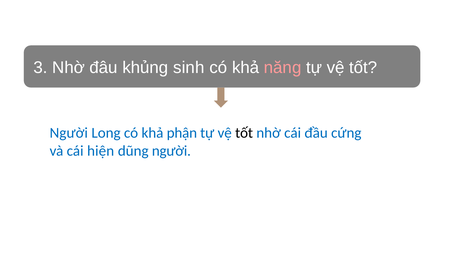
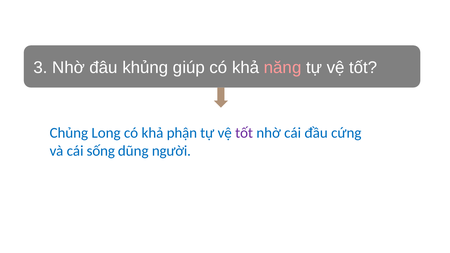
sinh: sinh -> giúp (189, 68)
Người: Người -> Chủng (69, 133)
tốt colour: black -> purple (244, 133)
hiện: hiện -> sống (101, 151)
